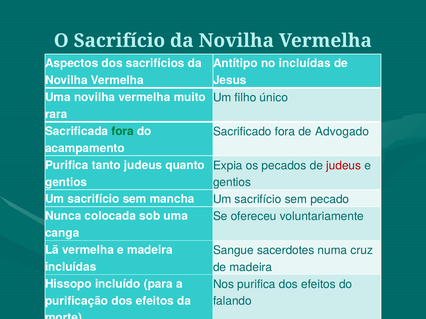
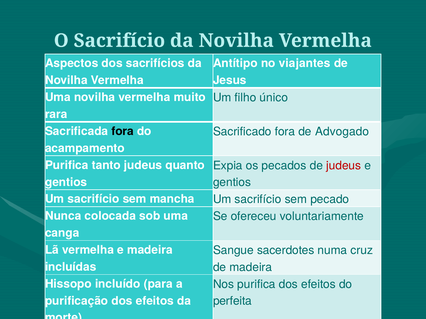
no incluídas: incluídas -> viajantes (305, 64)
fora colour: green -> black (123, 131)
falando: falando -> perfeita (232, 302)
